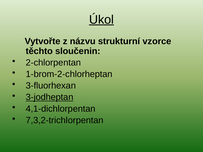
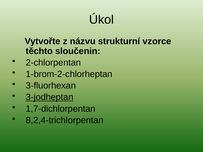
Úkol underline: present -> none (101, 20)
4,1-dichlorpentan: 4,1-dichlorpentan -> 1,7-dichlorpentan (61, 109)
7,3,2-trichlorpentan: 7,3,2-trichlorpentan -> 8,2,4-trichlorpentan (65, 120)
